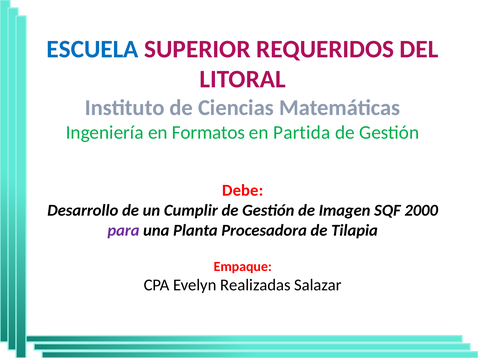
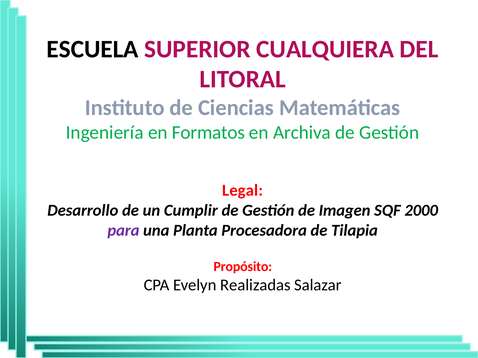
ESCUELA colour: blue -> black (93, 49)
REQUERIDOS: REQUERIDOS -> CUALQUIERA (325, 49)
Partida: Partida -> Archiva (302, 133)
Debe: Debe -> Legal (243, 191)
Empaque: Empaque -> Propósito (243, 267)
